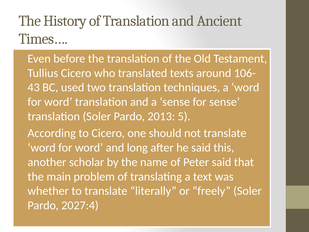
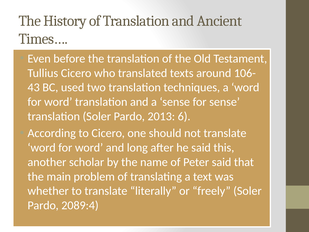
5: 5 -> 6 (184, 116)
2027:4: 2027:4 -> 2089:4 (80, 205)
